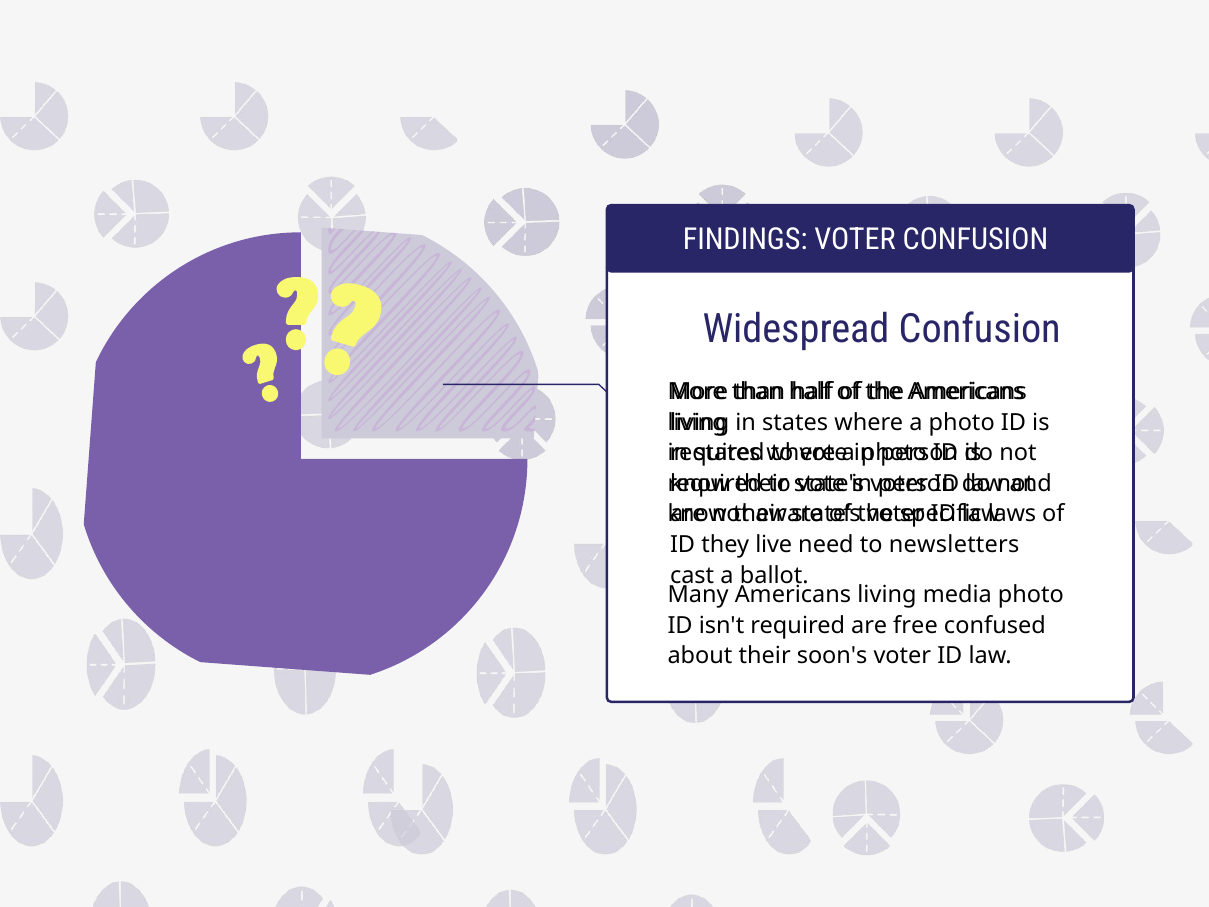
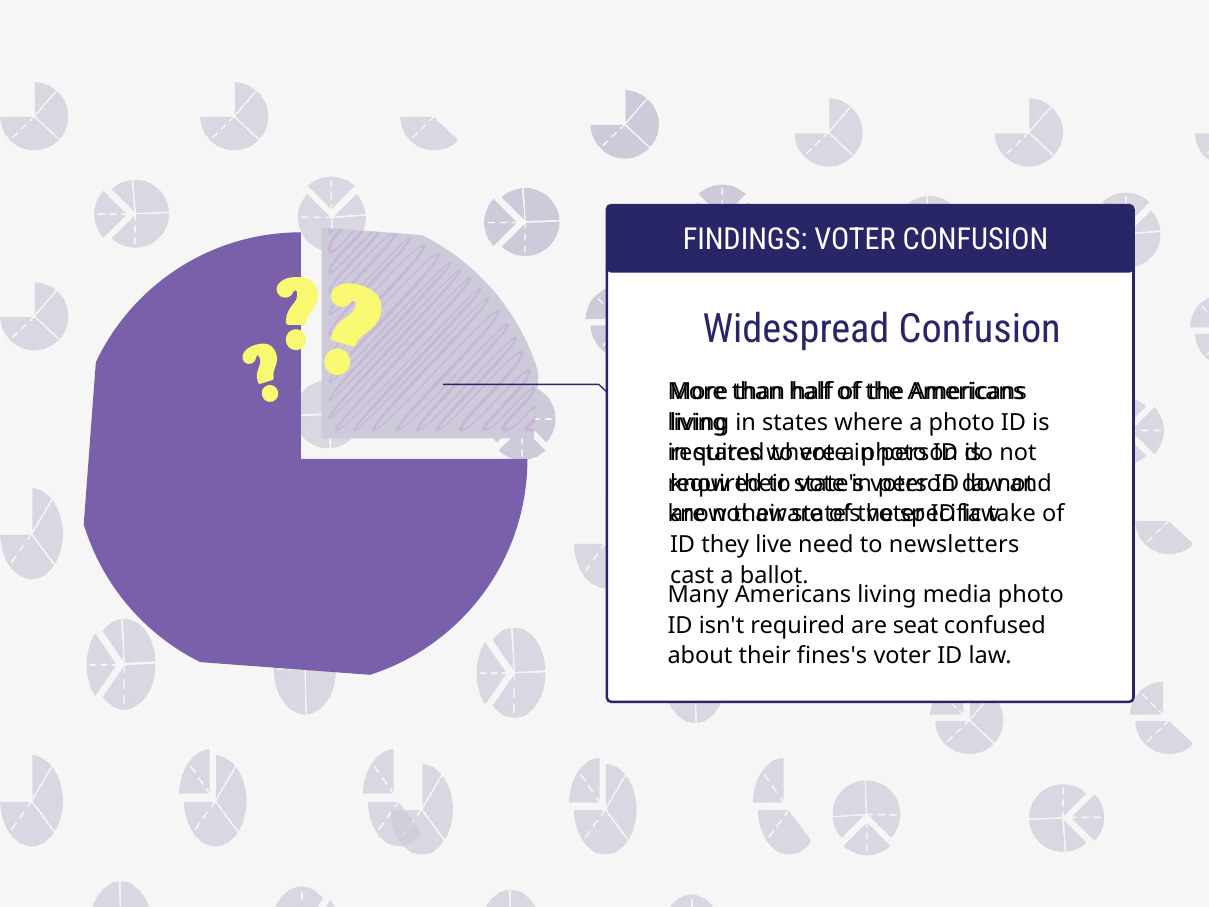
laws: laws -> take (1012, 514)
free: free -> seat (916, 625)
soon's: soon's -> fines's (832, 656)
